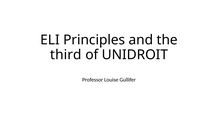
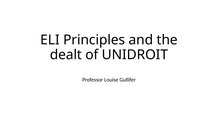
third: third -> dealt (66, 54)
